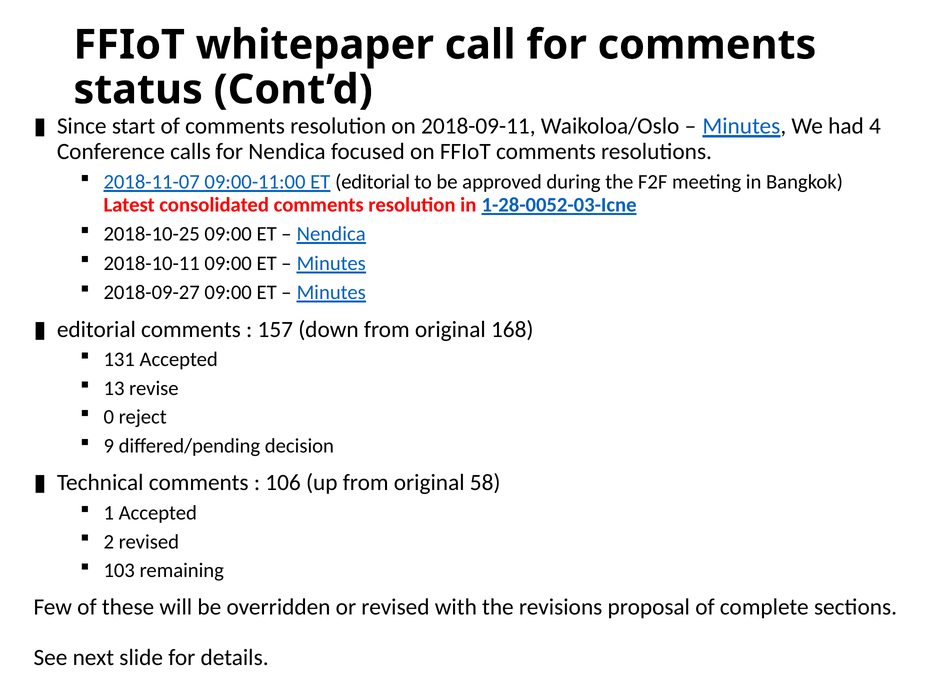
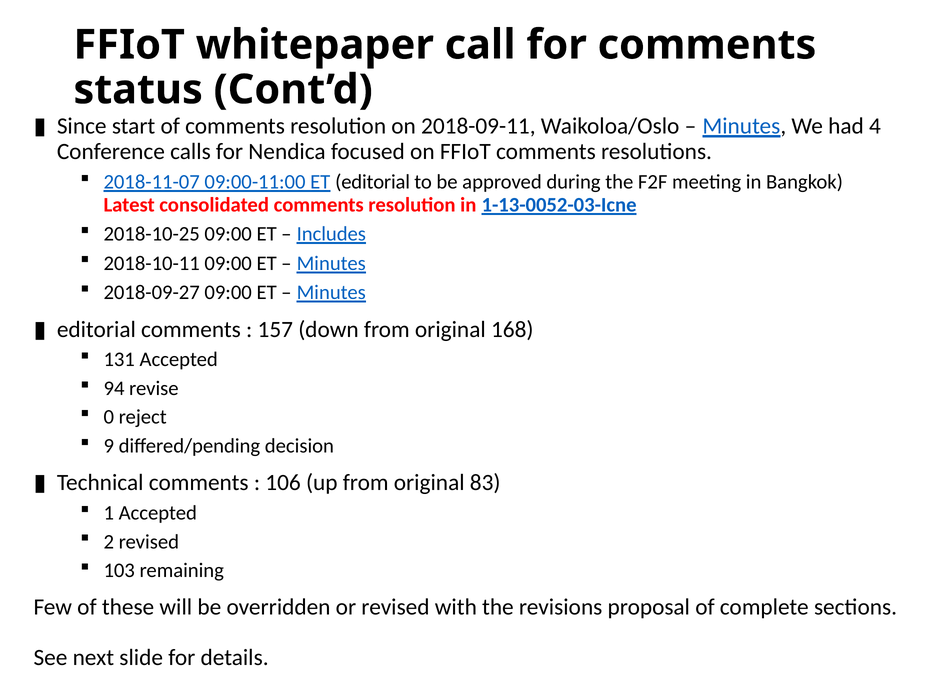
1-28-0052-03-Icne: 1-28-0052-03-Icne -> 1-13-0052-03-Icne (559, 205)
Nendica: Nendica -> Includes (331, 234)
13: 13 -> 94 (114, 389)
58: 58 -> 83 (485, 483)
